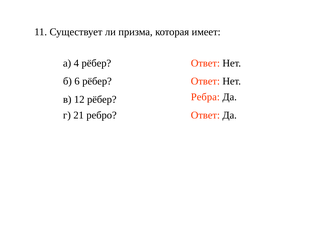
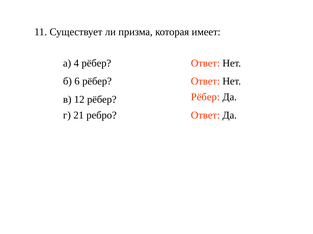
Ребра: Ребра -> Рёбер (205, 97)
